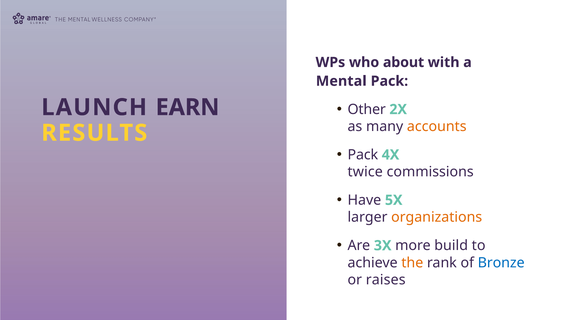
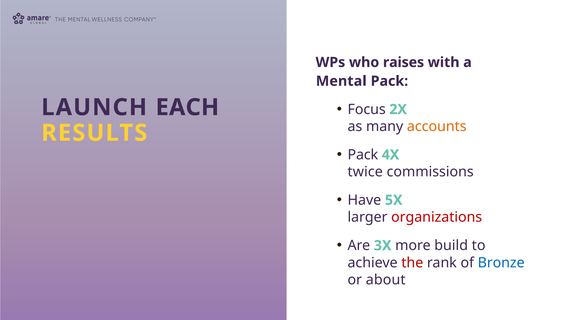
about: about -> raises (404, 62)
Other: Other -> Focus (367, 109)
EARN: EARN -> EACH (187, 107)
organizations colour: orange -> red (437, 217)
the colour: orange -> red (412, 262)
raises: raises -> about (386, 279)
